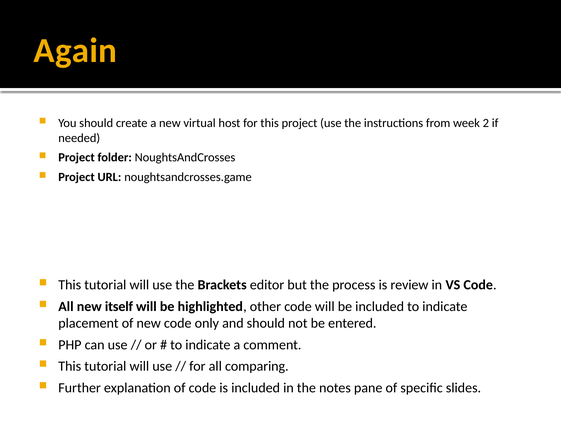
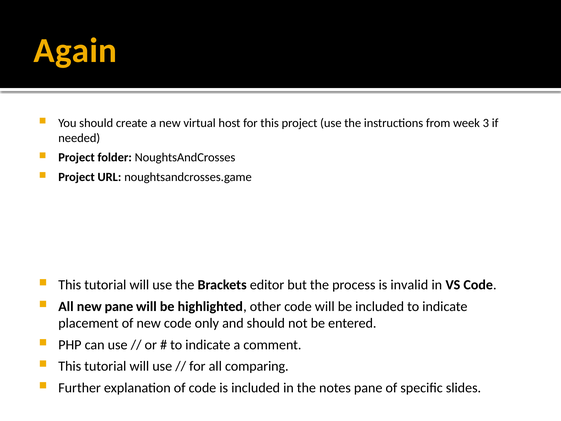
2: 2 -> 3 (486, 123)
review: review -> invalid (409, 285)
new itself: itself -> pane (119, 306)
